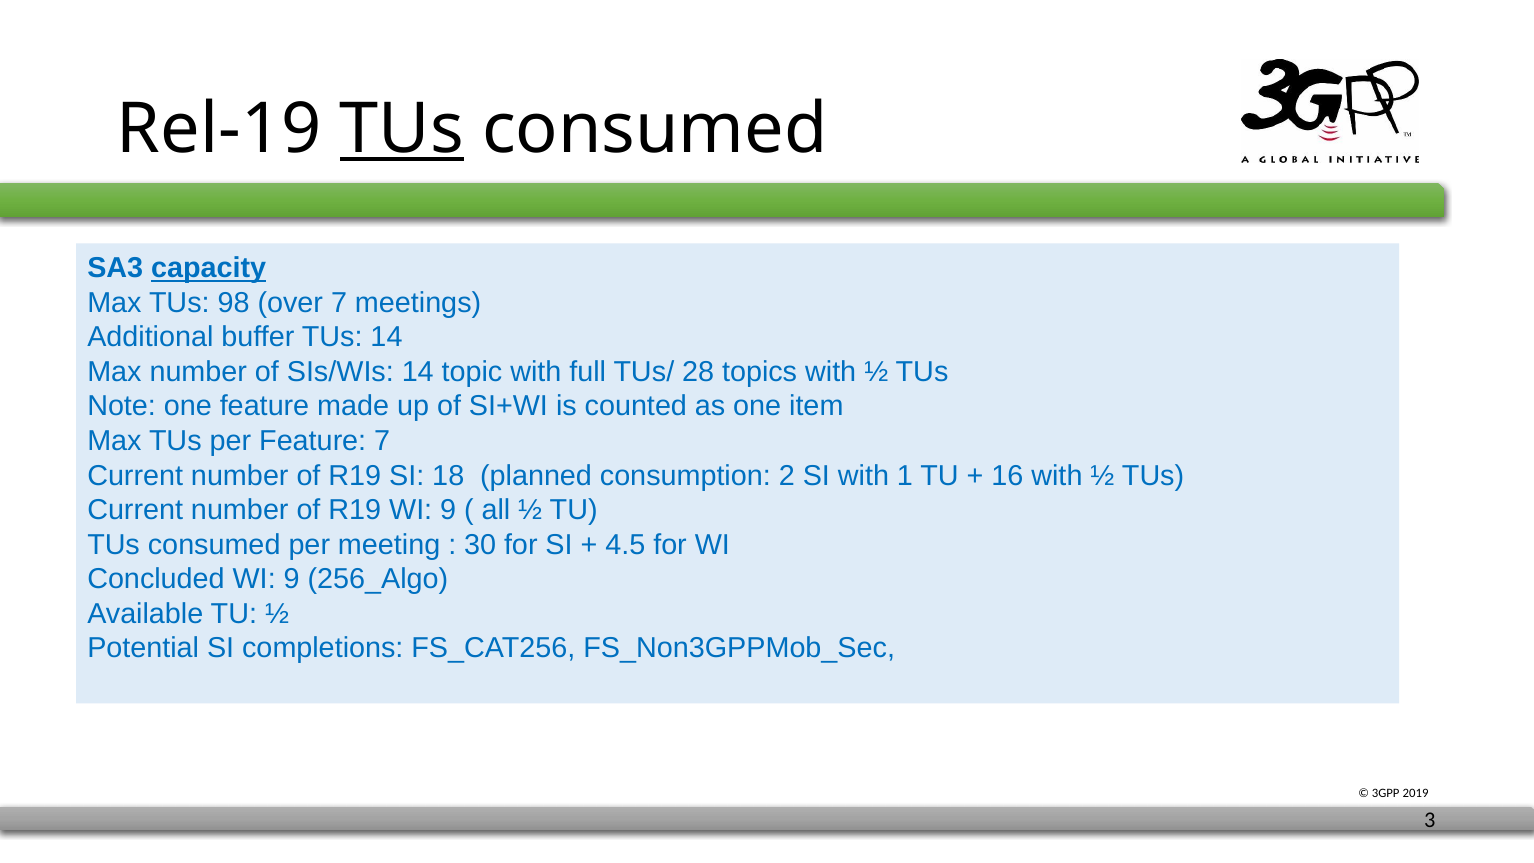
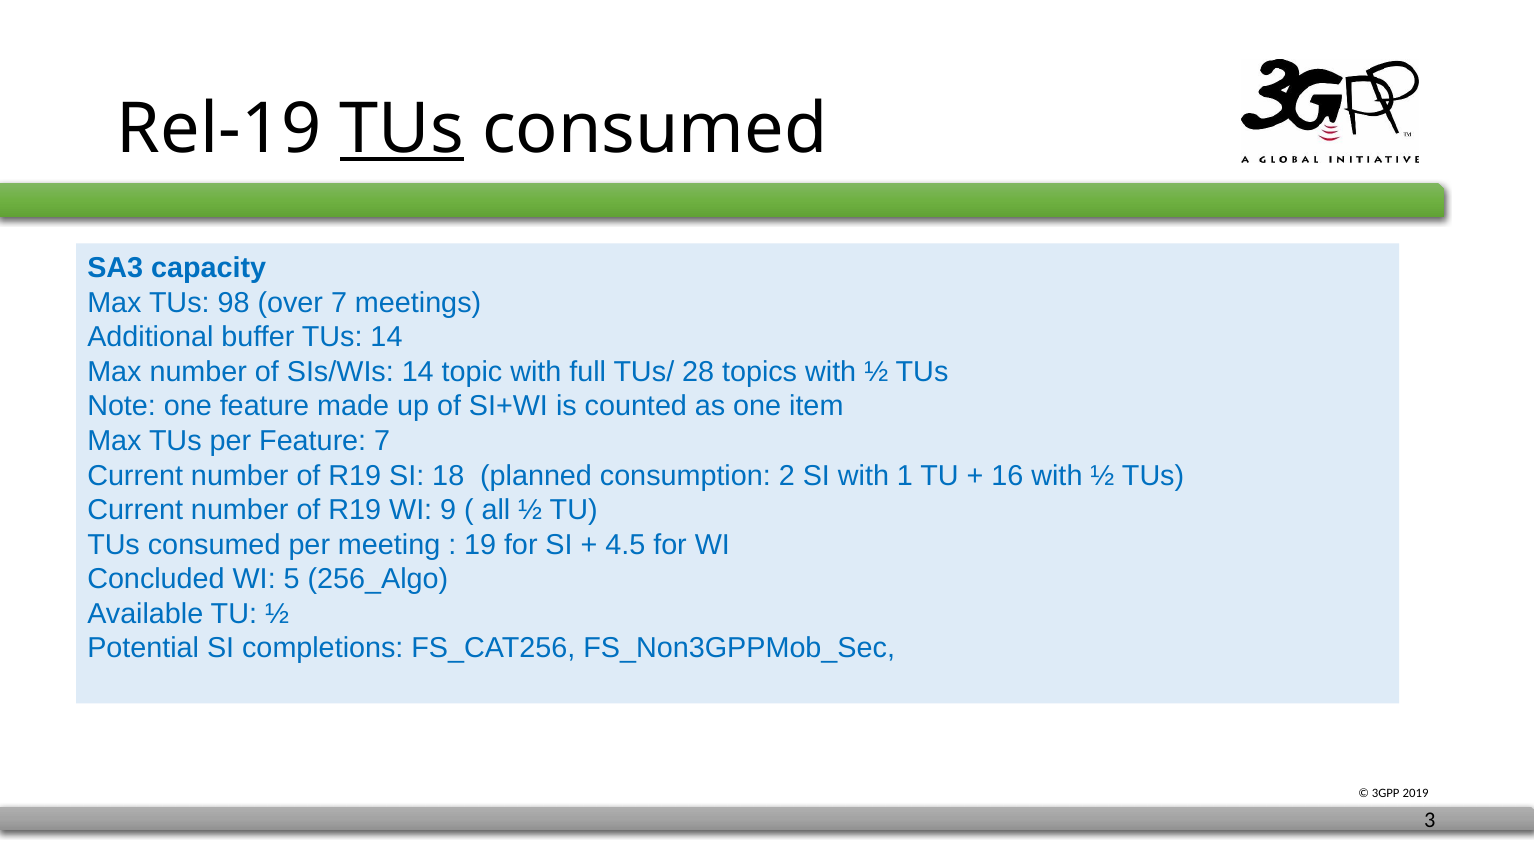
capacity underline: present -> none (209, 268)
30: 30 -> 19 (480, 544)
Concluded WI 9: 9 -> 5 (292, 579)
